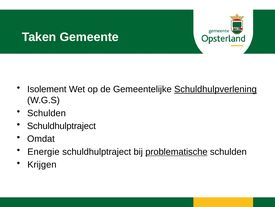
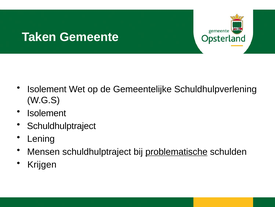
Schuldhulpverlening underline: present -> none (215, 89)
Schulden: Schulden -> Isolement (47, 113)
Omdat: Omdat -> Lening (41, 138)
Energie: Energie -> Mensen (43, 151)
